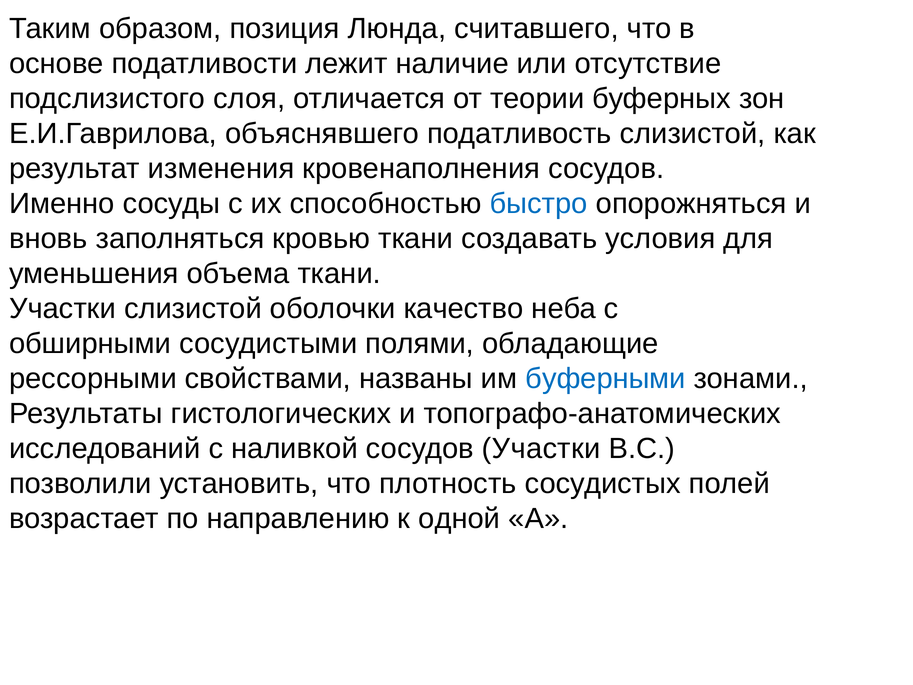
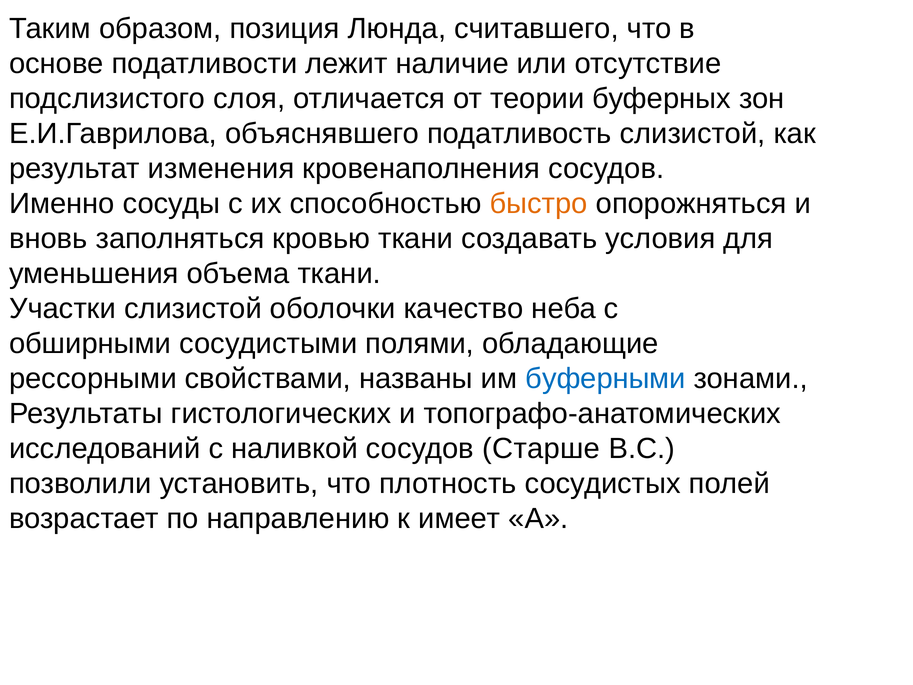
быстро colour: blue -> orange (539, 204)
сосудов Участки: Участки -> Старше (541, 448)
одной: одной -> имеет (459, 518)
